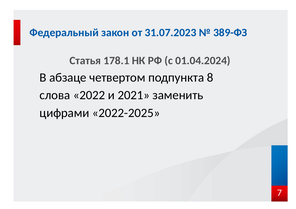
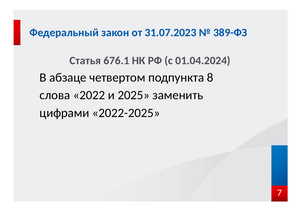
178.1: 178.1 -> 676.1 (116, 61)
2021: 2021 -> 2025 (134, 95)
